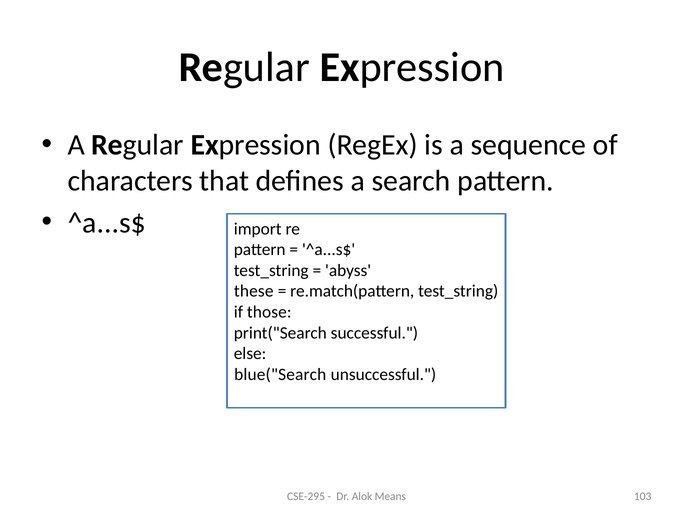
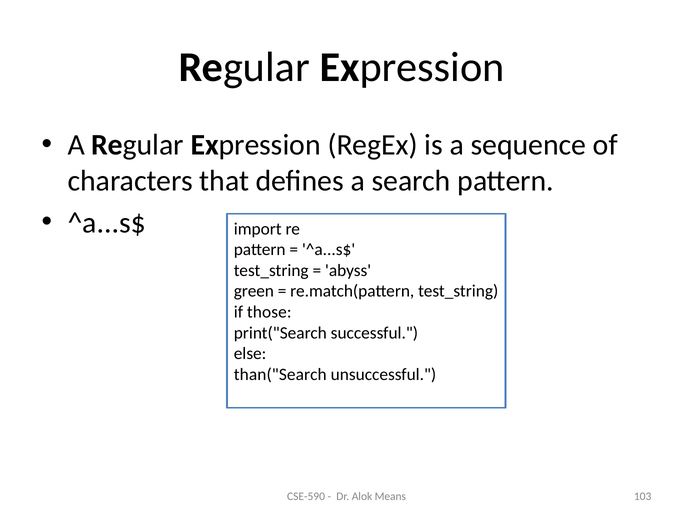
these: these -> green (254, 291)
blue("Search: blue("Search -> than("Search (280, 374)
CSE-295: CSE-295 -> CSE-590 (306, 496)
